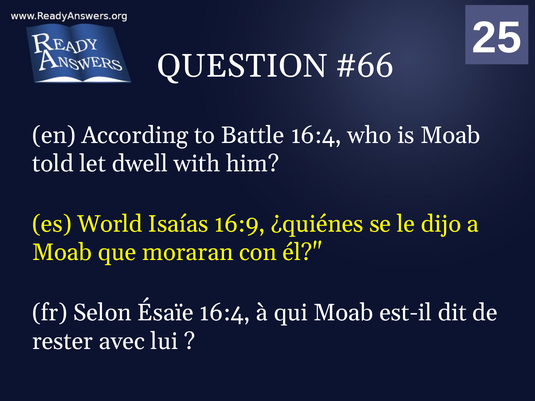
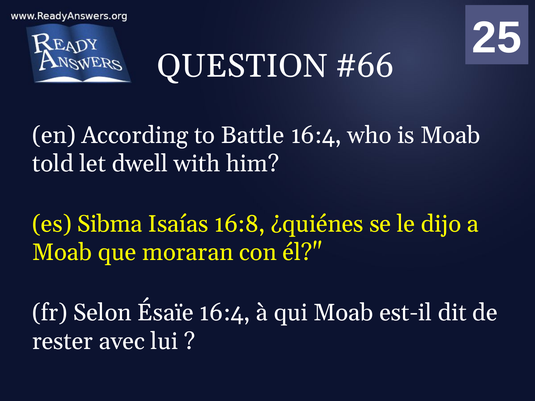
World: World -> Sibma (110, 224)
16:9: 16:9 -> 16:8 (240, 224)
